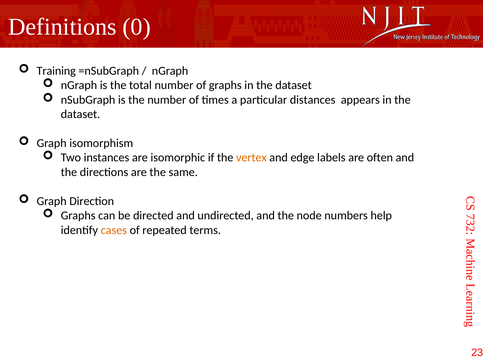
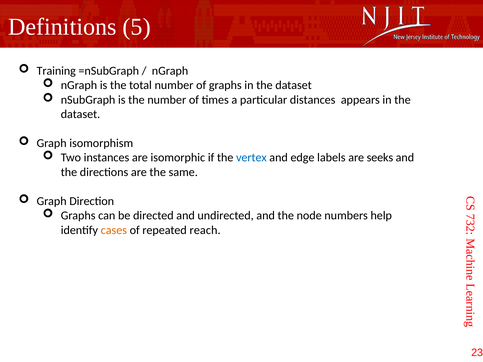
0: 0 -> 5 (137, 27)
vertex colour: orange -> blue (251, 158)
often: often -> seeks (380, 158)
terms: terms -> reach (205, 230)
